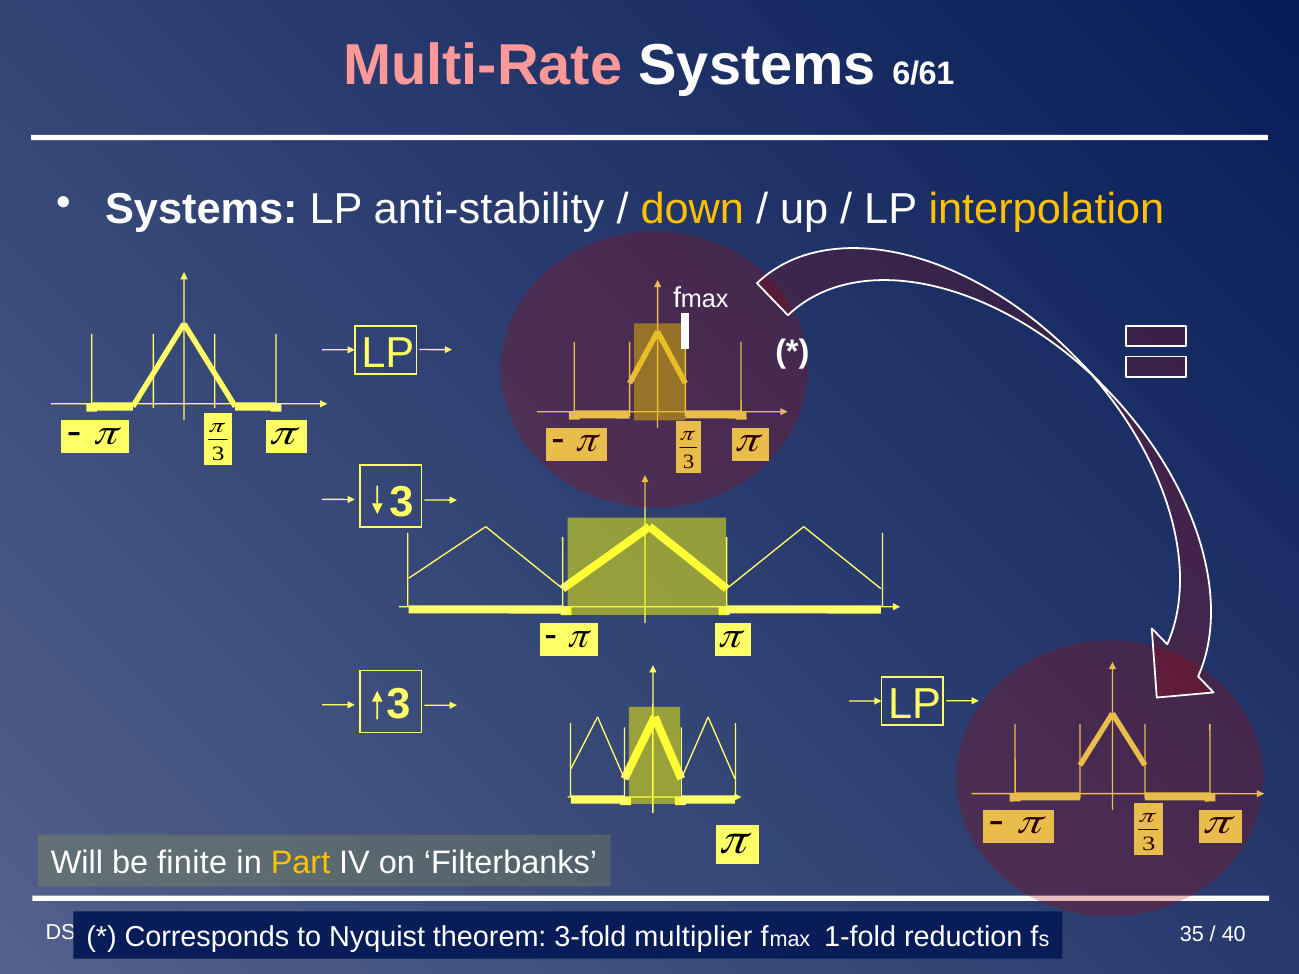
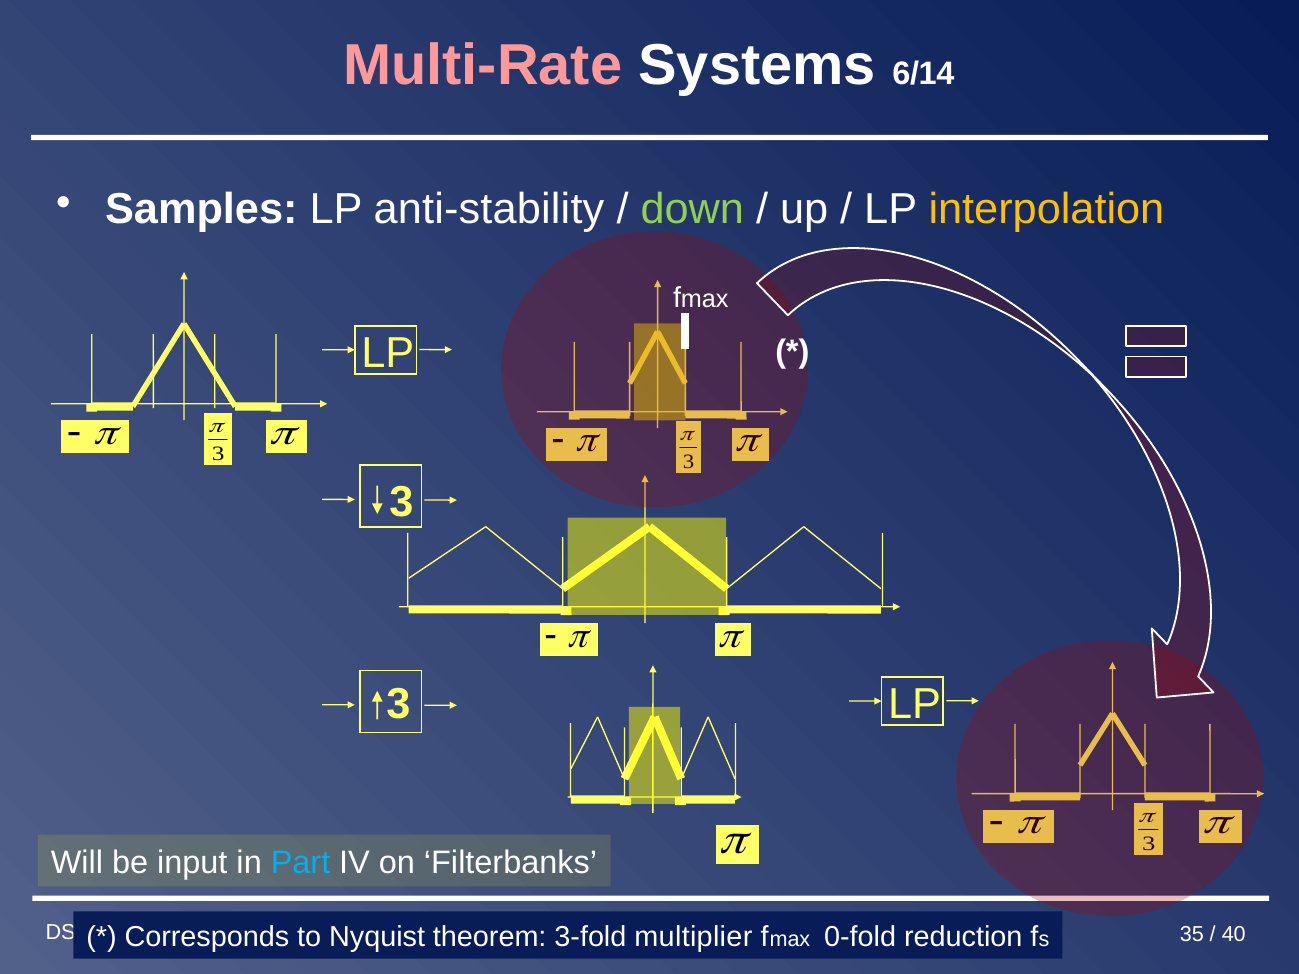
6/61: 6/61 -> 6/14 (923, 74)
Systems: Systems -> Samples (201, 209)
down colour: yellow -> light green (692, 209)
finite: finite -> input (192, 863)
Part colour: yellow -> light blue (301, 863)
1-fold: 1-fold -> 0-fold (860, 937)
